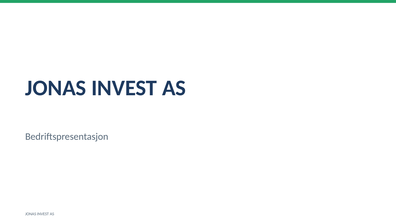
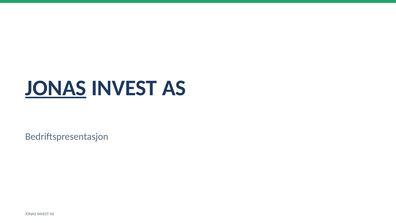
JONAS underline: none -> present (56, 88)
